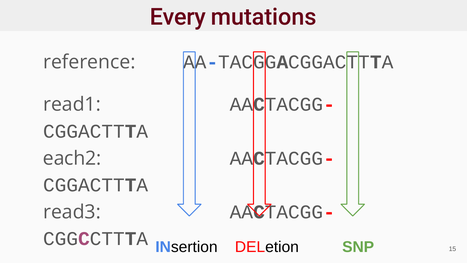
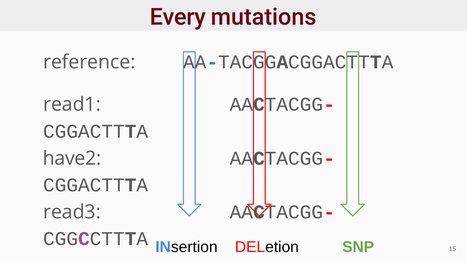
each2: each2 -> have2 (72, 158)
